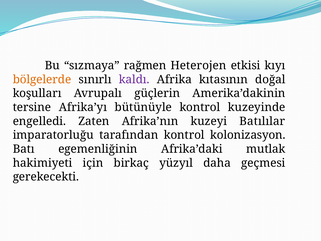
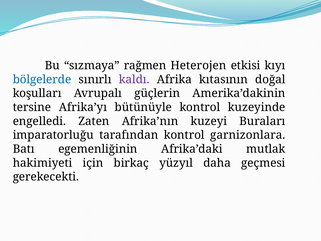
bölgelerde colour: orange -> blue (42, 79)
Batılılar: Batılılar -> Buraları (262, 121)
kolonizasyon: kolonizasyon -> garnizonlara (248, 135)
